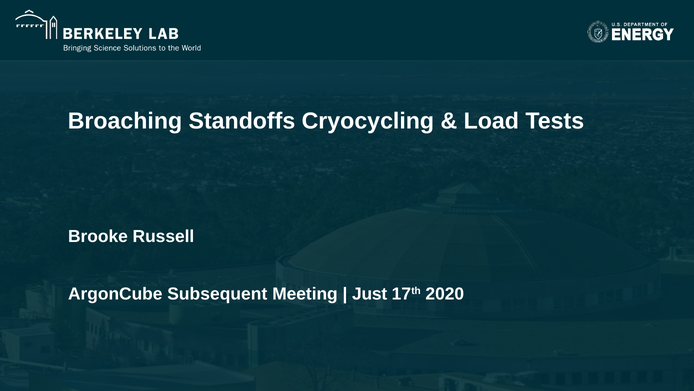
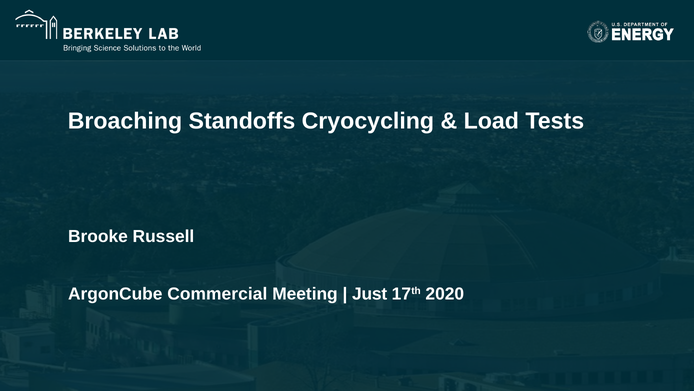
Subsequent: Subsequent -> Commercial (217, 293)
